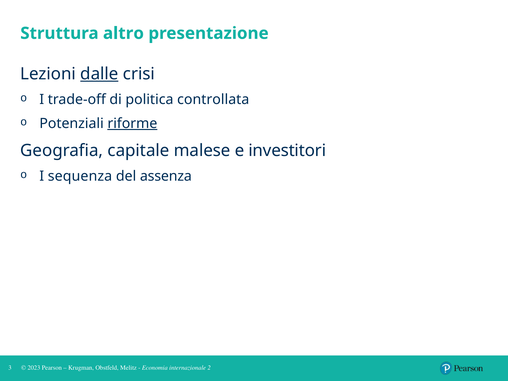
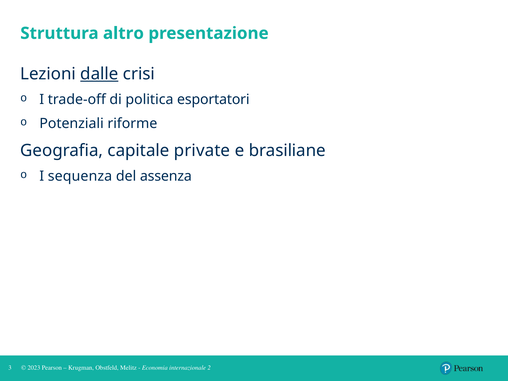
controllata: controllata -> esportatori (213, 99)
riforme underline: present -> none (132, 123)
malese: malese -> private (202, 151)
investitori: investitori -> brasiliane (287, 151)
